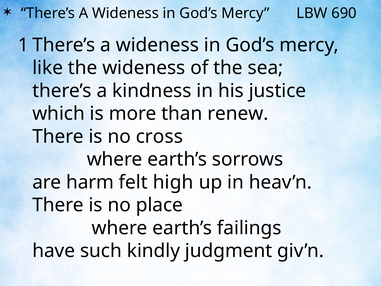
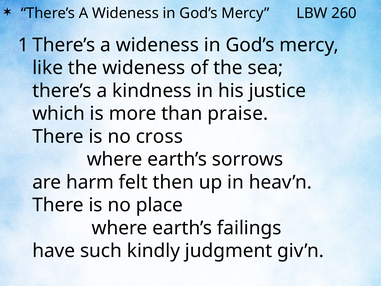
690: 690 -> 260 (344, 13)
renew: renew -> praise (238, 114)
high: high -> then (173, 182)
